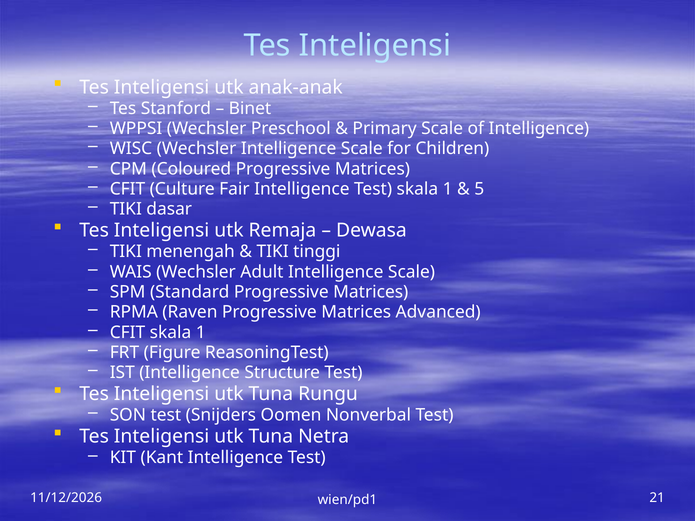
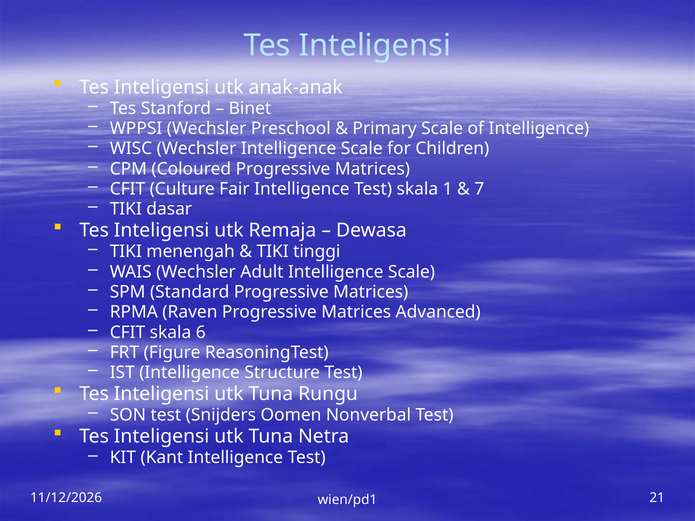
5: 5 -> 7 (479, 189)
CFIT skala 1: 1 -> 6 (201, 332)
